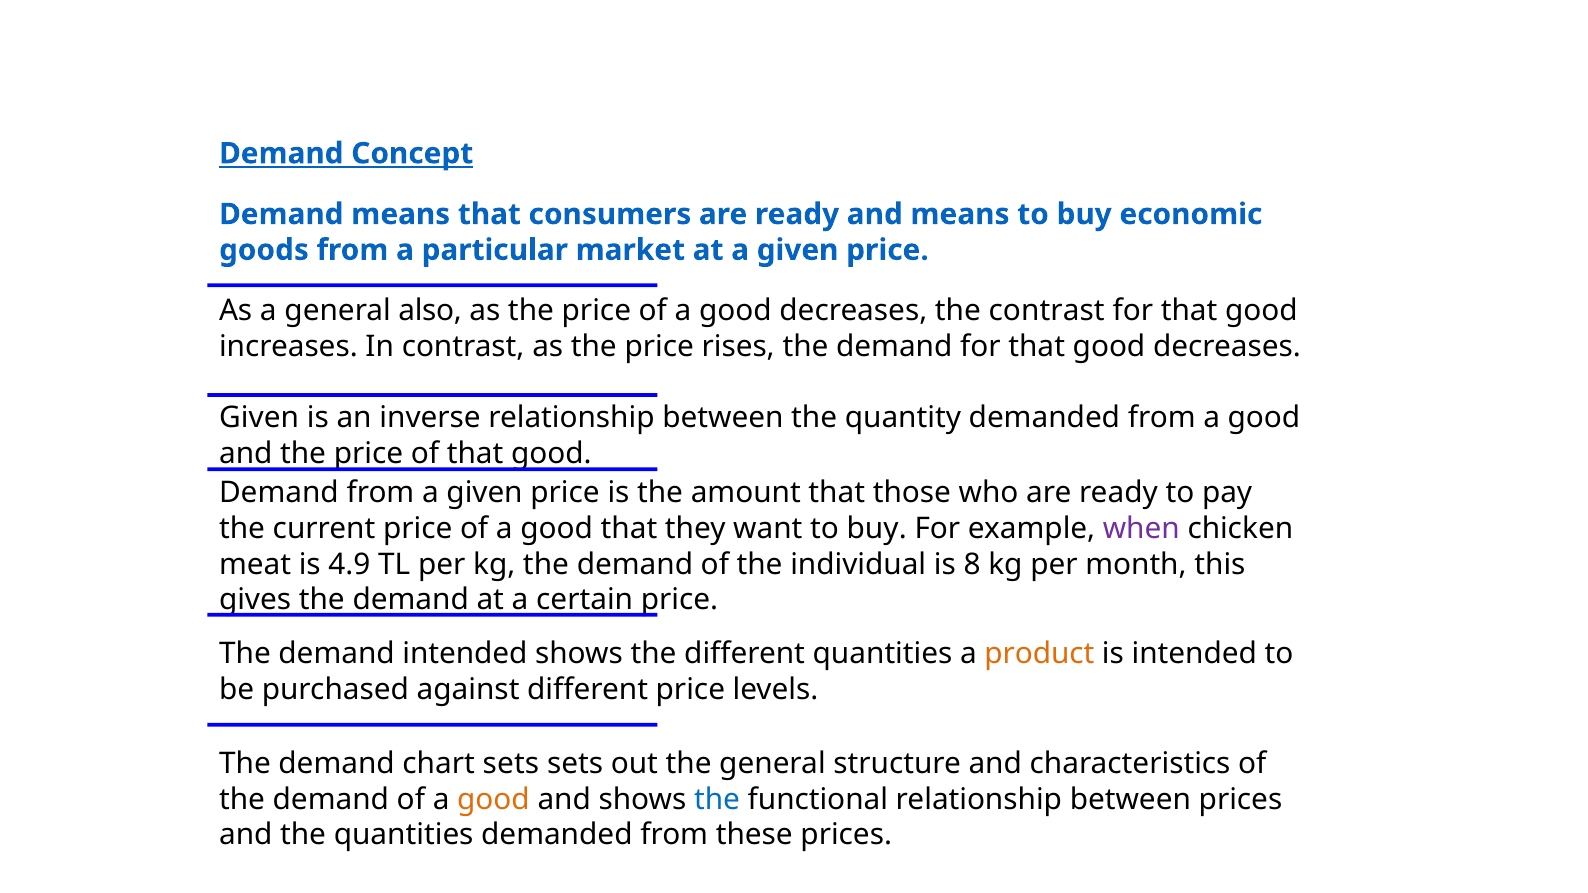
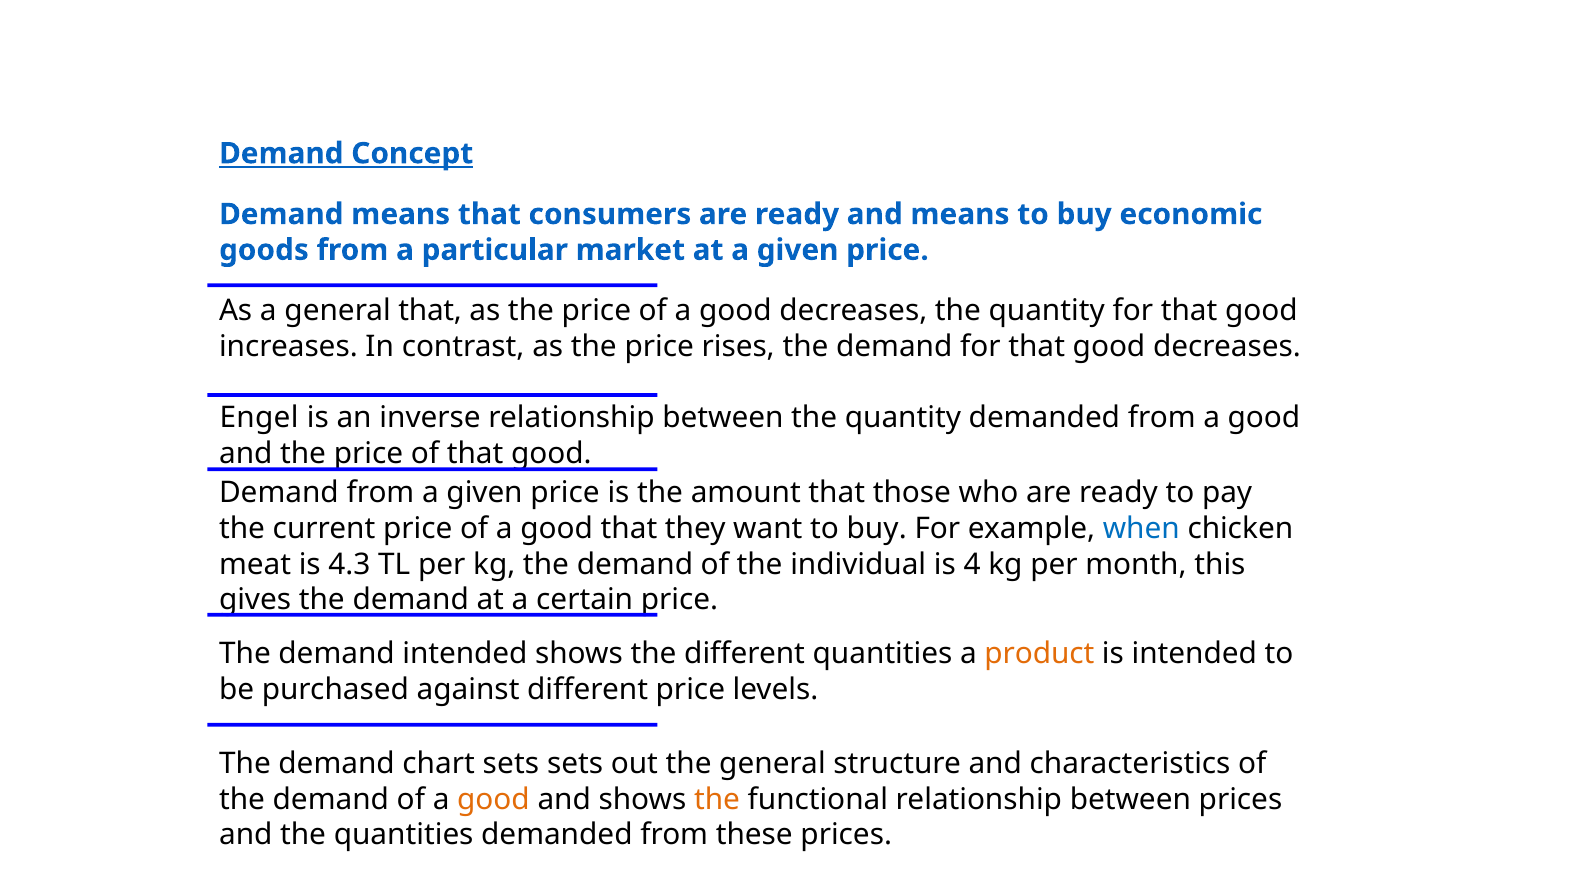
general also: also -> that (430, 311)
decreases the contrast: contrast -> quantity (1047, 311)
Given: Given -> Engel (259, 418)
when colour: purple -> blue (1141, 529)
4.9: 4.9 -> 4.3 (349, 565)
8: 8 -> 4 (972, 565)
the colour: blue -> orange (717, 800)
